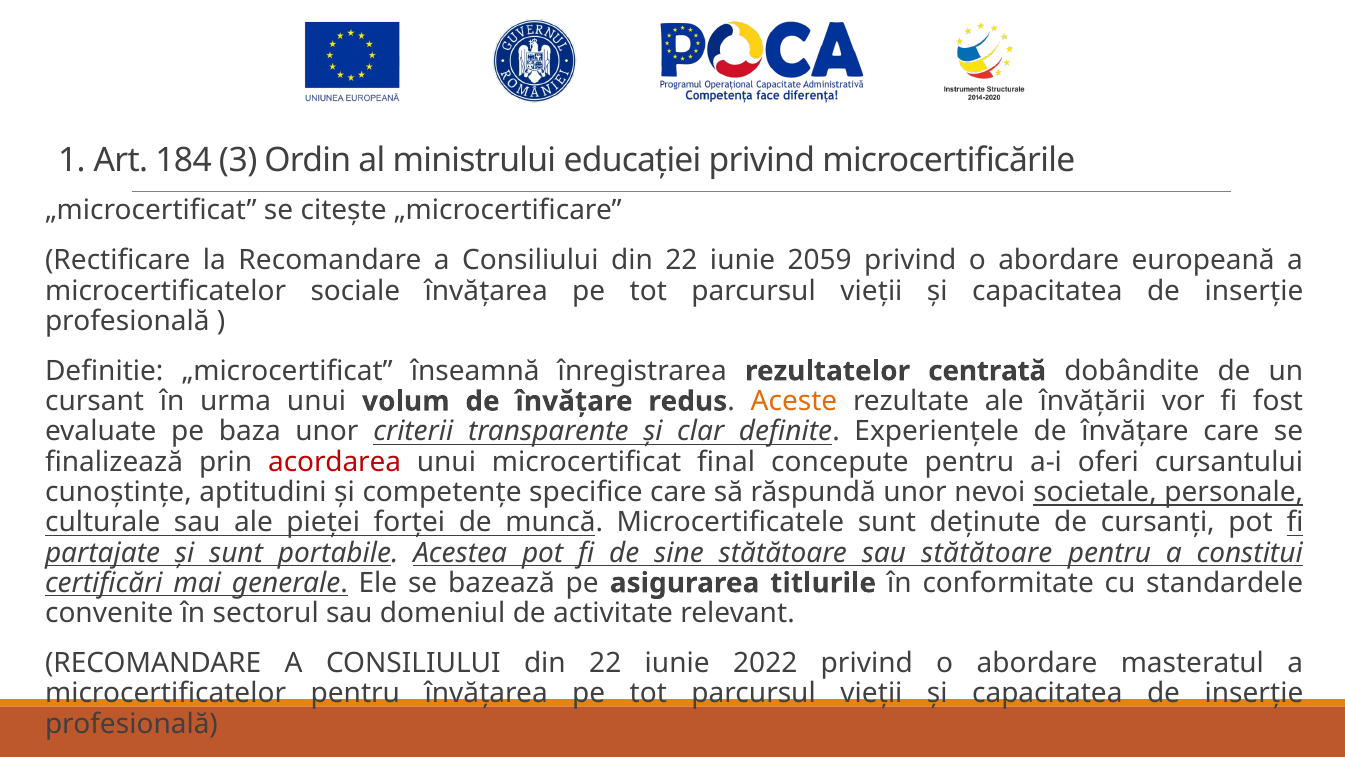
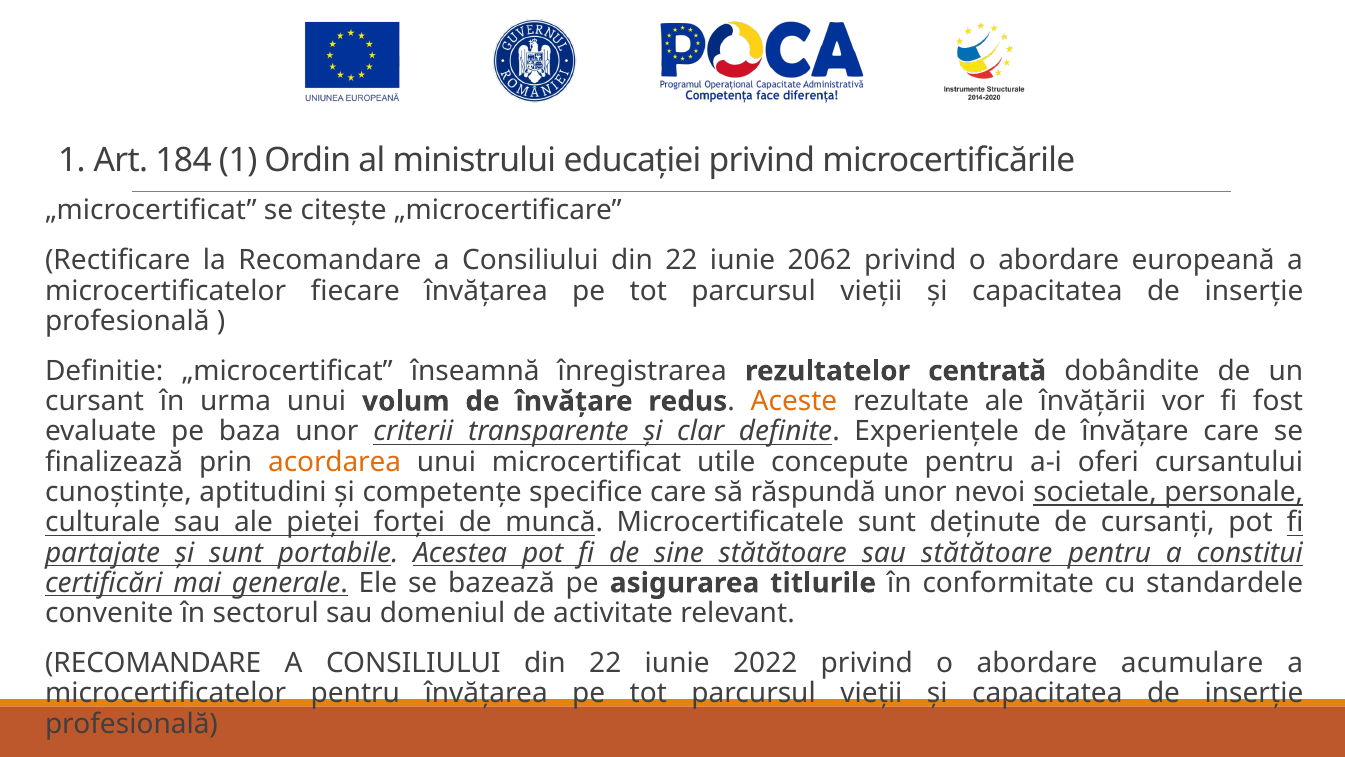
184 3: 3 -> 1 (238, 160)
2059: 2059 -> 2062 (820, 260)
sociale: sociale -> fiecare (355, 291)
acordarea colour: red -> orange (335, 462)
final: final -> utile (726, 462)
masteratul: masteratul -> acumulare (1192, 663)
